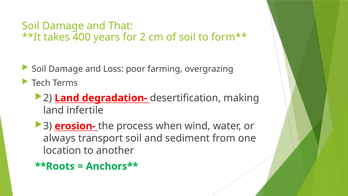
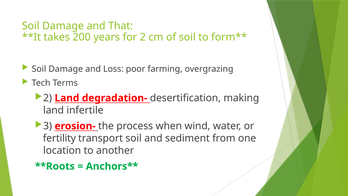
400: 400 -> 200 (82, 37)
always: always -> fertility (59, 138)
